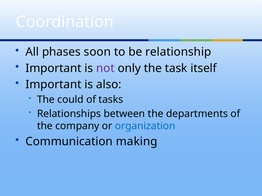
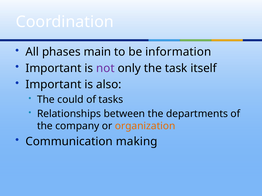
soon: soon -> main (97, 52)
relationship: relationship -> information (178, 52)
organization colour: blue -> orange (145, 126)
